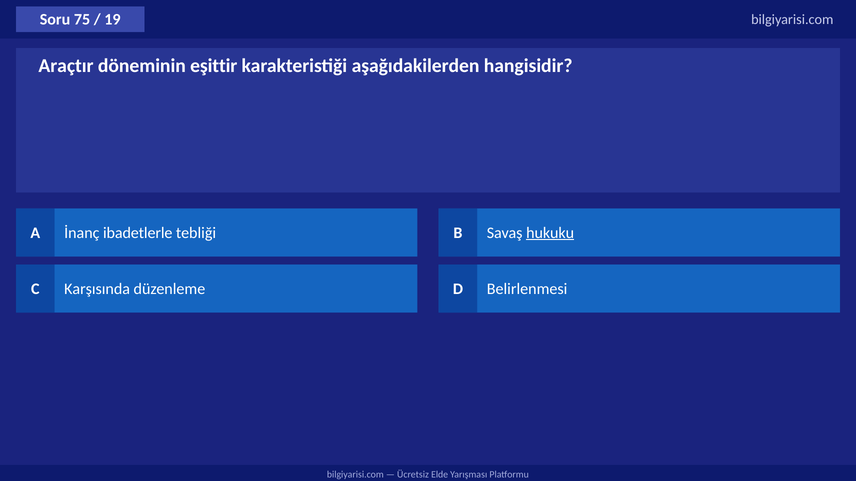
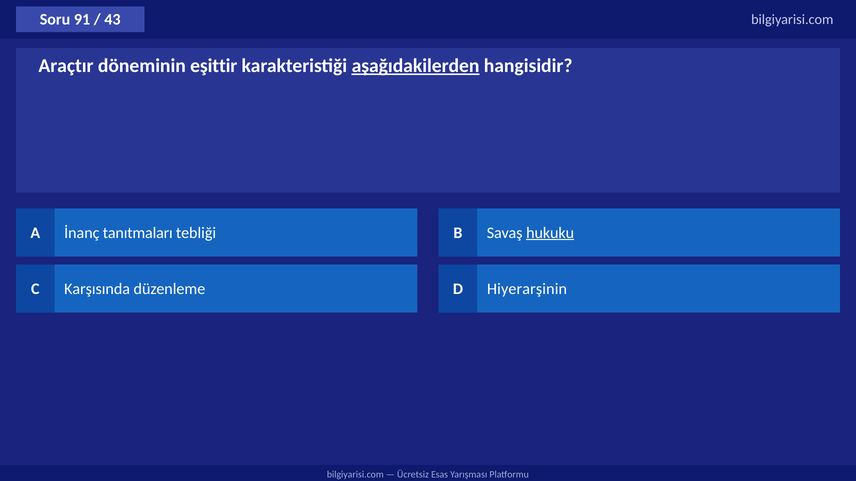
75: 75 -> 91 (82, 20)
19: 19 -> 43 (112, 20)
aşağıdakilerden underline: none -> present (416, 66)
ibadetlerle: ibadetlerle -> tanıtmaları (138, 233)
Belirlenmesi: Belirlenmesi -> Hiyerarşinin (527, 289)
Elde: Elde -> Esas (440, 475)
